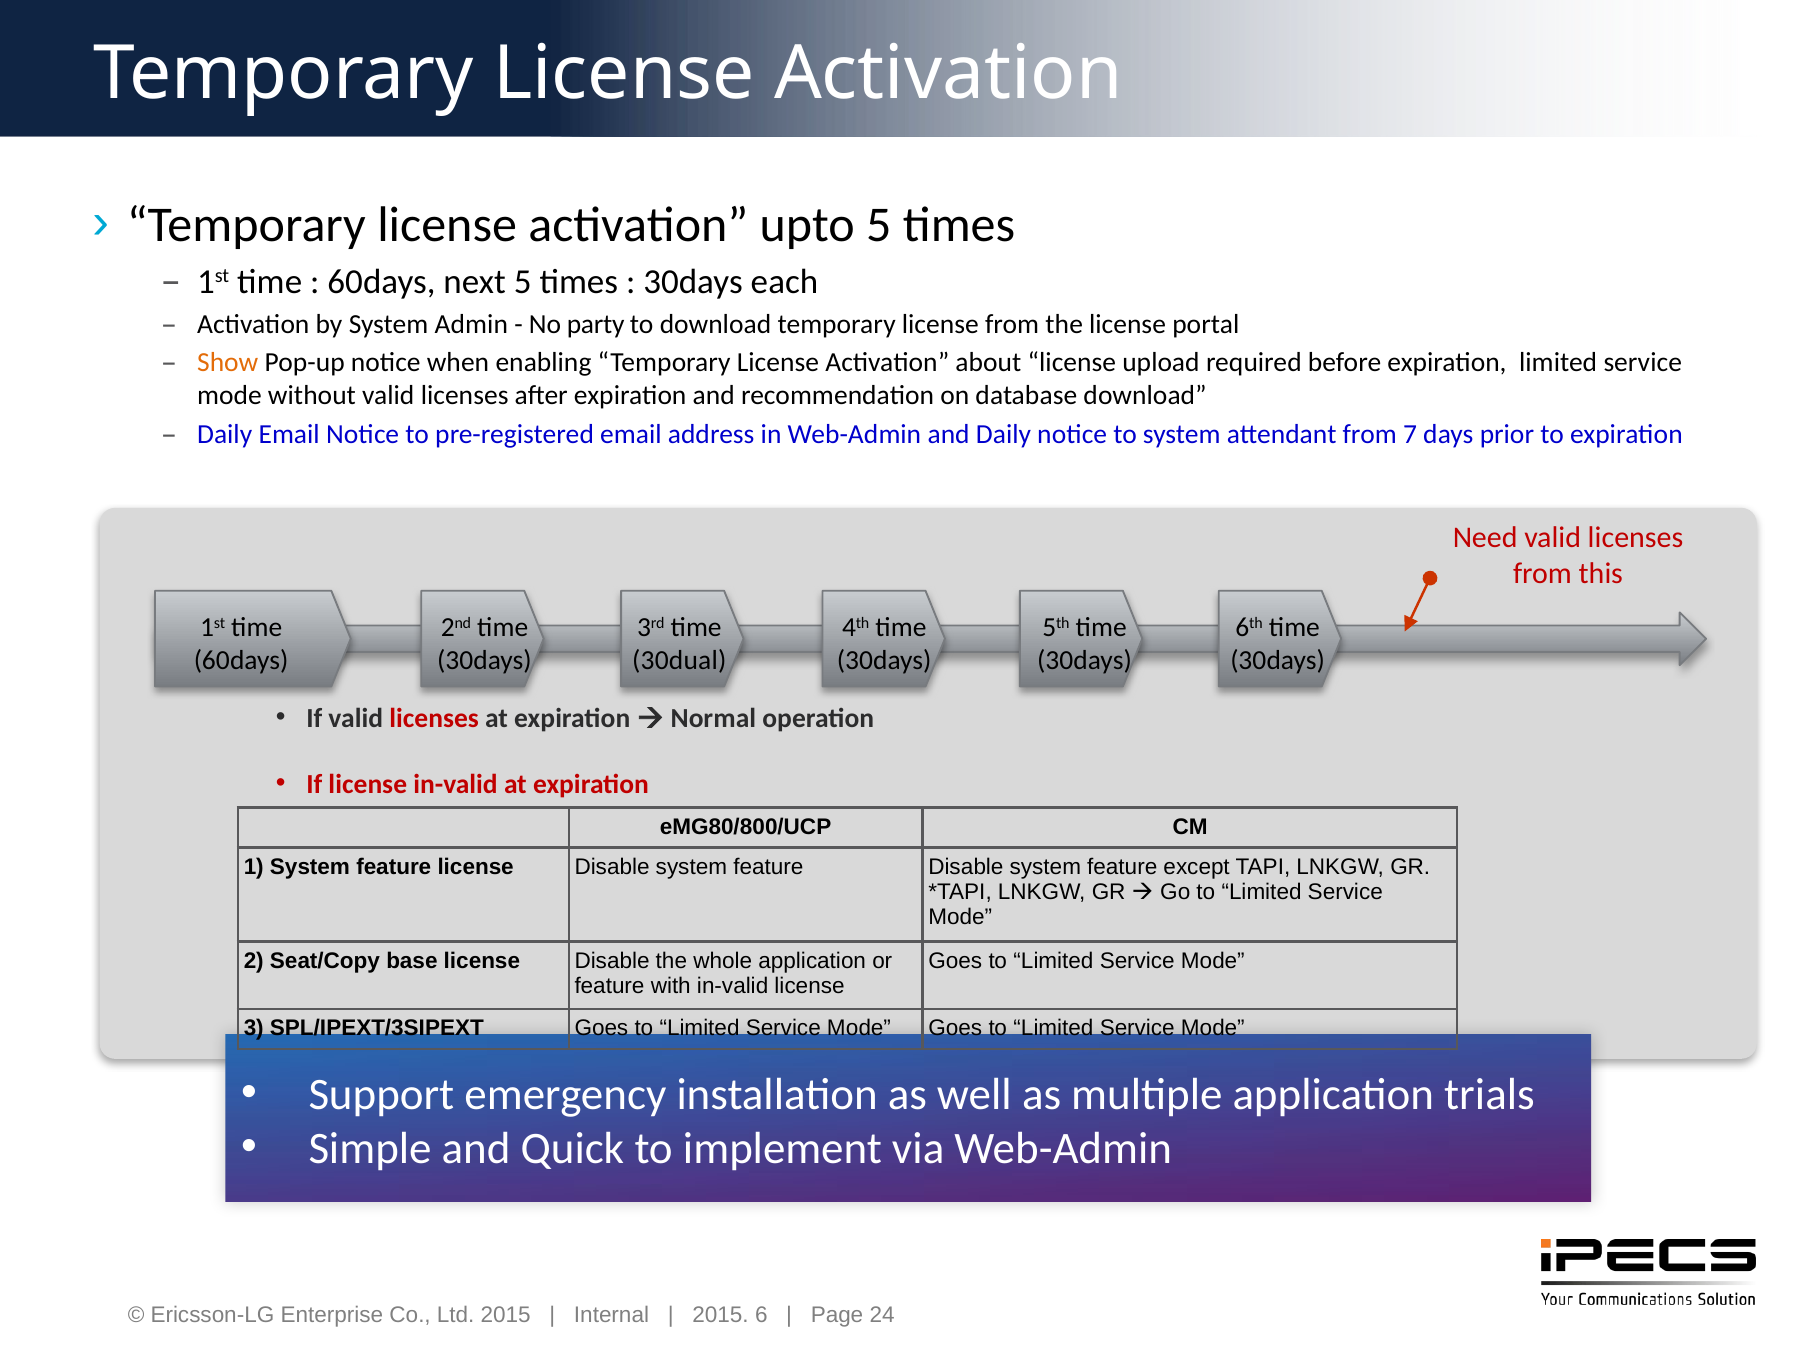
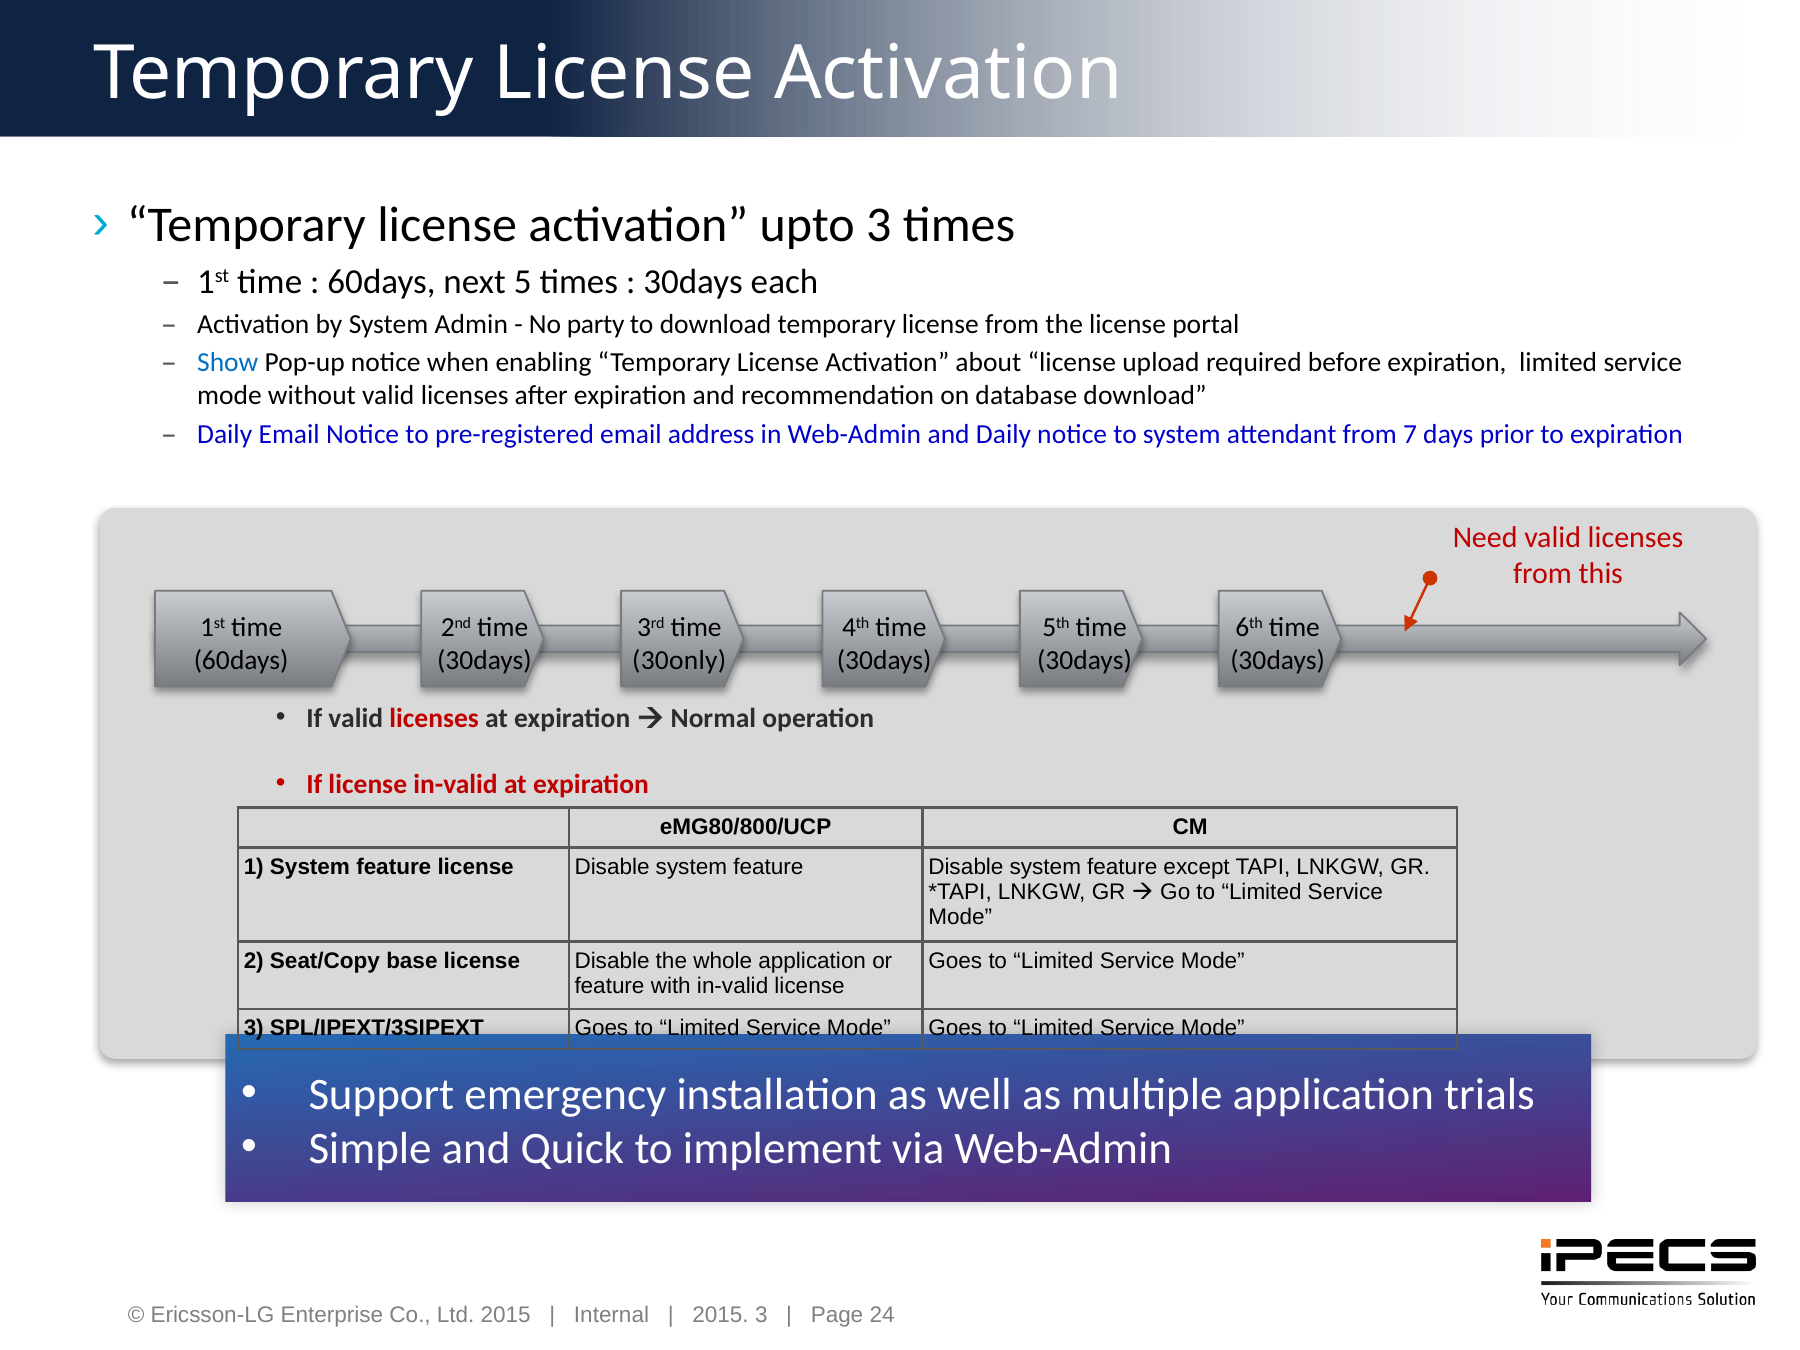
upto 5: 5 -> 3 (879, 225)
Show colour: orange -> blue (228, 363)
30dual: 30dual -> 30only (679, 660)
6: 6 -> 3 (761, 1315)
